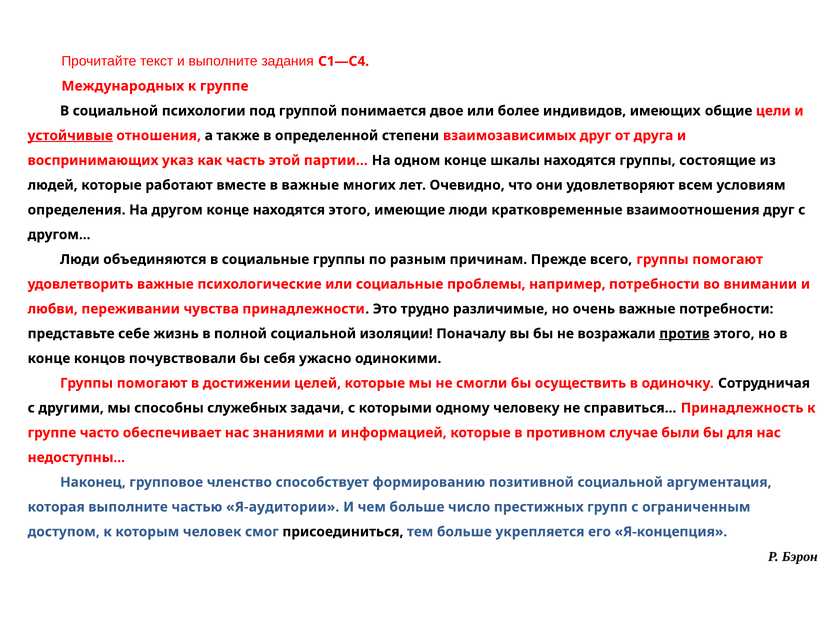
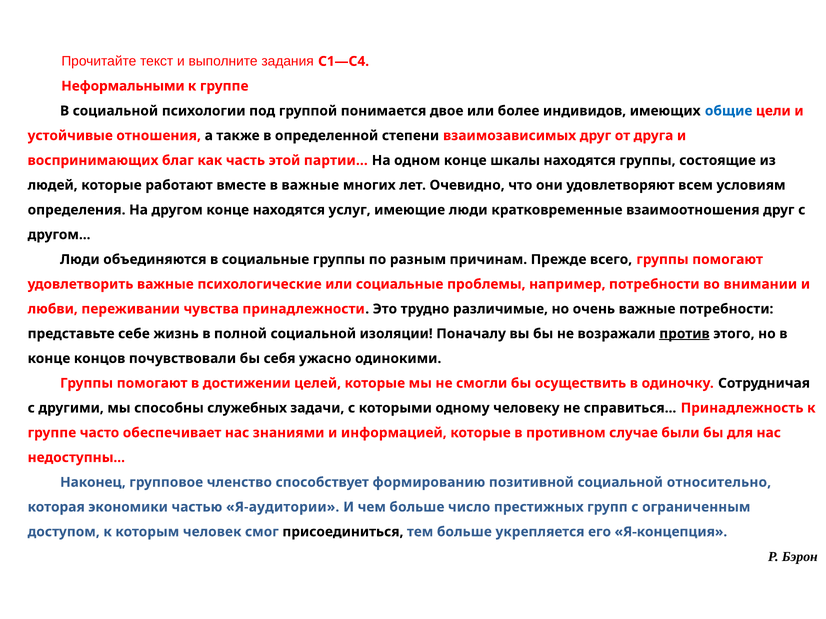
Международных: Международных -> Неформальными (123, 86)
общие colour: black -> blue (729, 111)
устойчивые underline: present -> none (70, 136)
указ: указ -> благ (178, 160)
находятся этого: этого -> услуг (350, 210)
аргументация: аргументация -> относительно (719, 483)
которая выполните: выполните -> экономики (128, 507)
